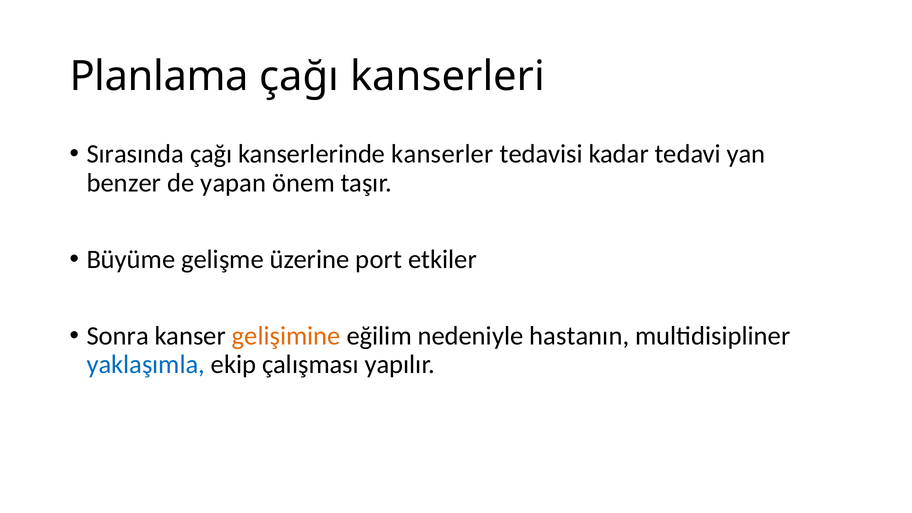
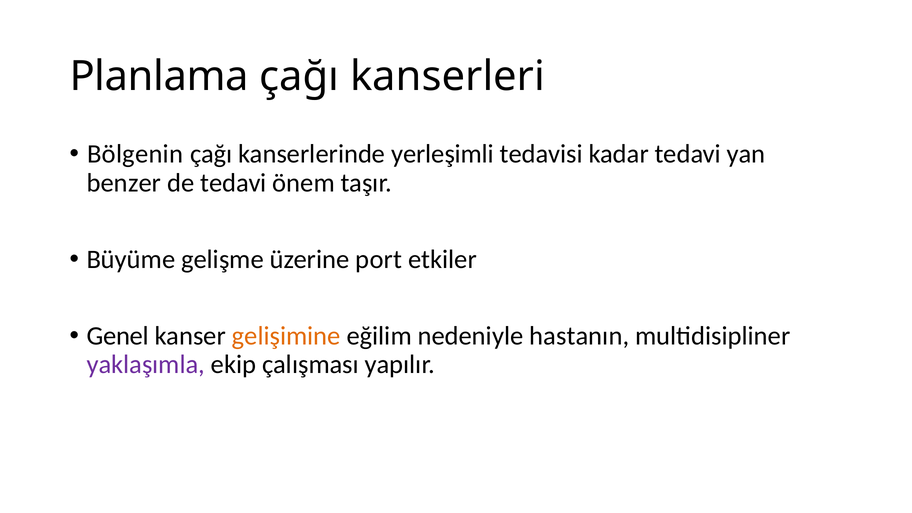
Sırasında: Sırasında -> Bölgenin (135, 154)
kanserler: kanserler -> yerleşimli (443, 154)
de yapan: yapan -> tedavi (233, 183)
Sonra: Sonra -> Genel (118, 336)
yaklaşımla colour: blue -> purple (146, 365)
